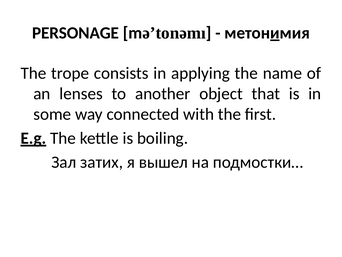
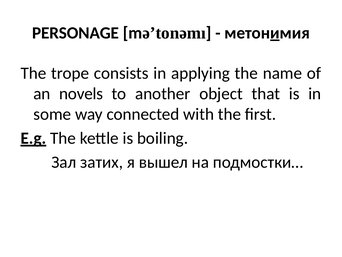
lenses: lenses -> novels (81, 94)
